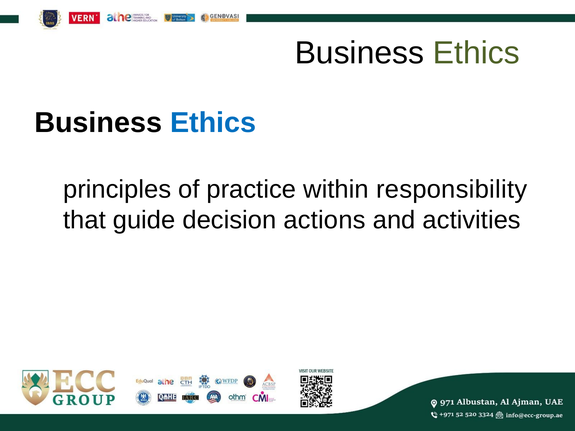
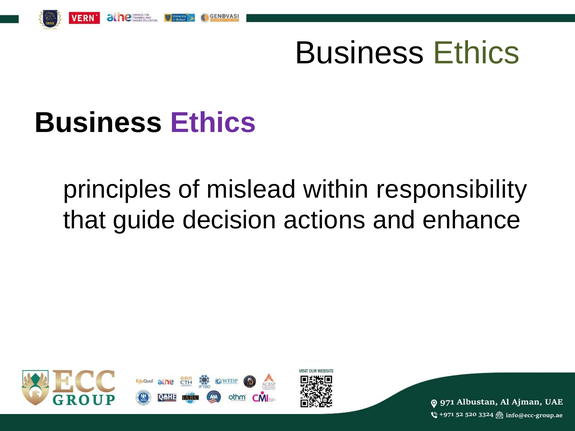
Ethics colour: blue -> purple (213, 123)
practice: practice -> mislead (251, 190)
activities: activities -> enhance (472, 220)
